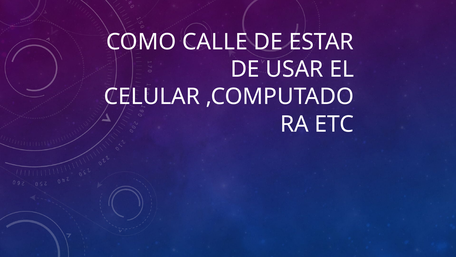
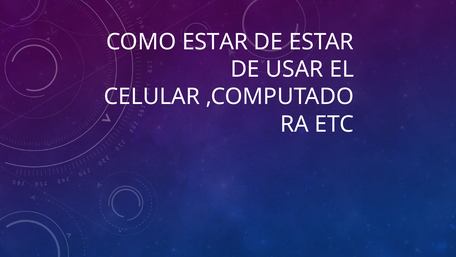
COMO CALLE: CALLE -> ESTAR (215, 42)
